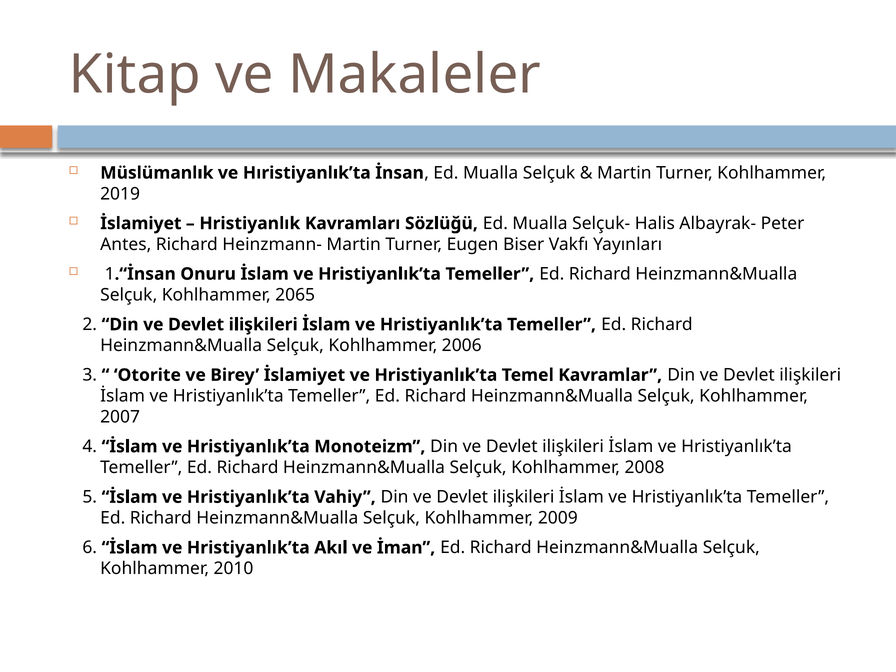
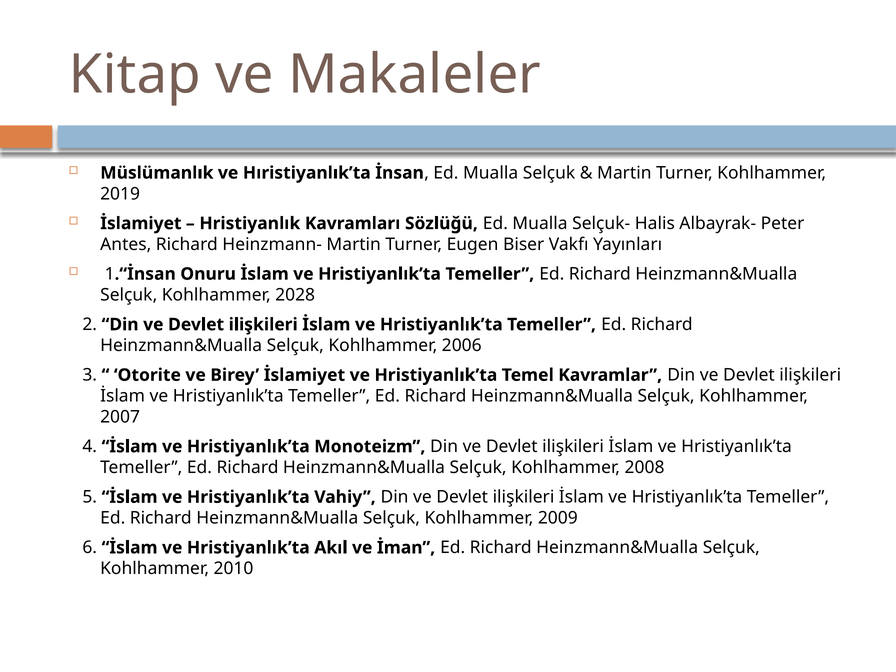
2065: 2065 -> 2028 (295, 295)
